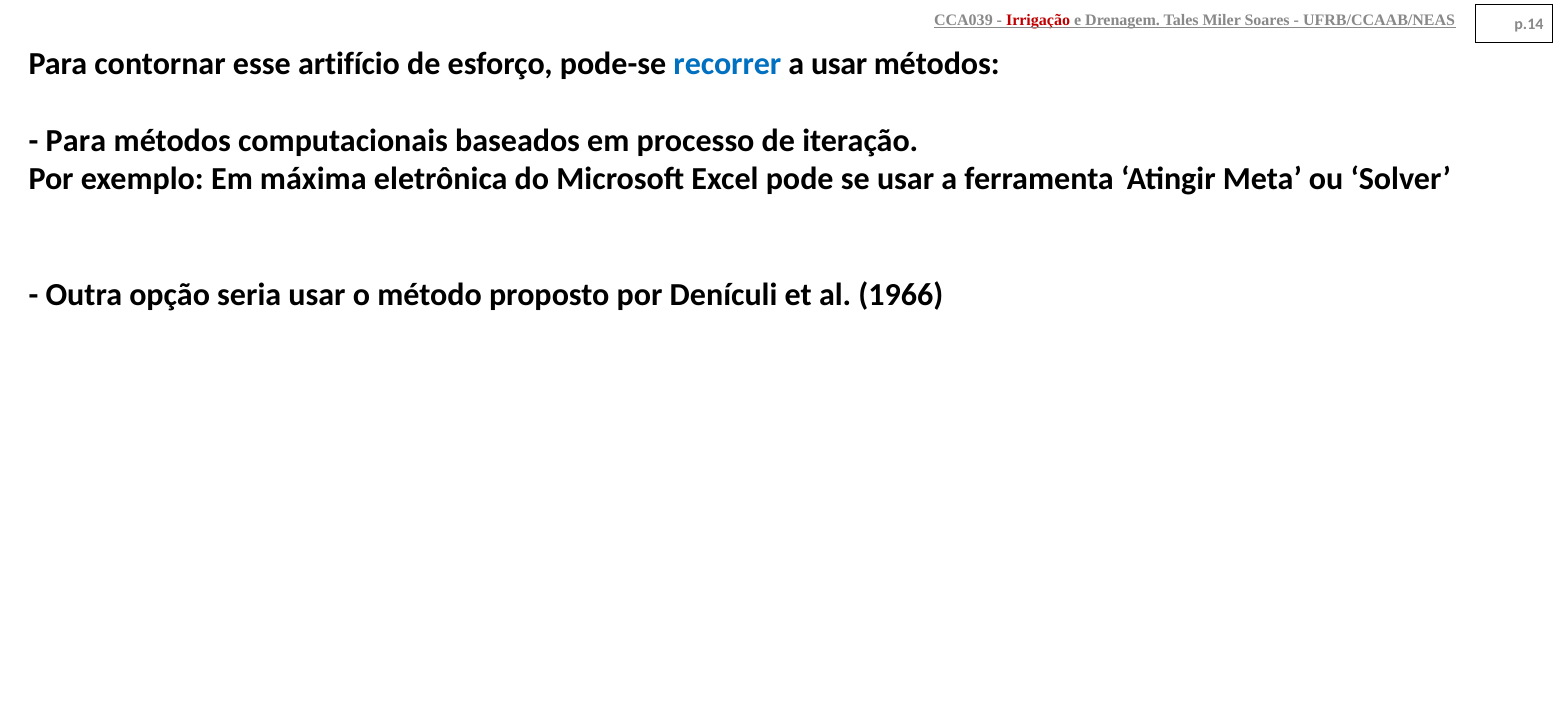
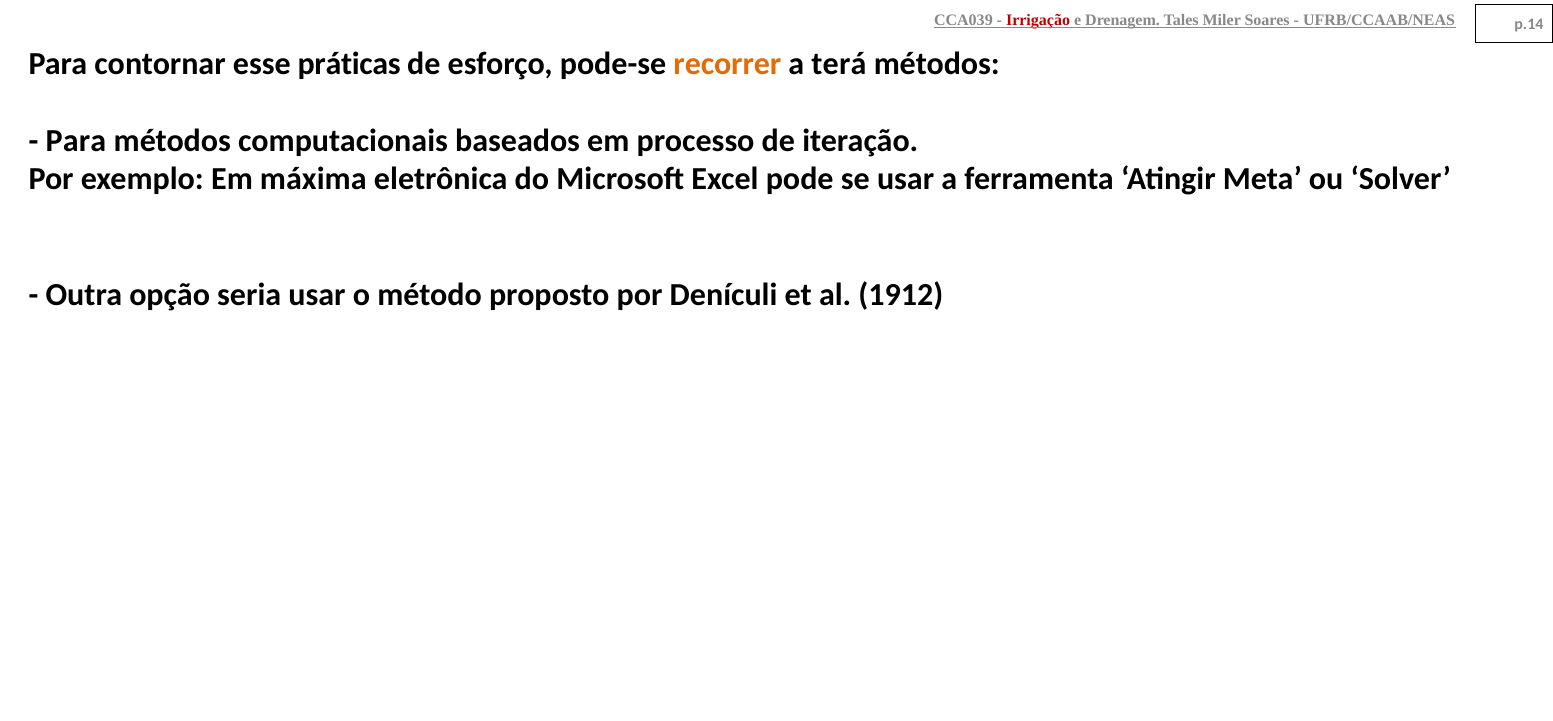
artifício: artifício -> práticas (349, 64)
recorrer colour: blue -> orange (727, 64)
a usar: usar -> terá (839, 64)
1966: 1966 -> 1912 (901, 295)
